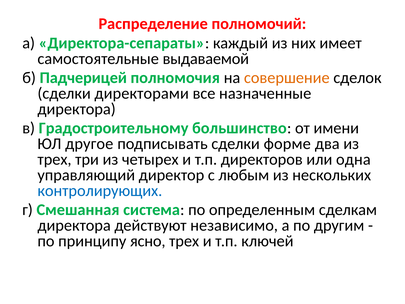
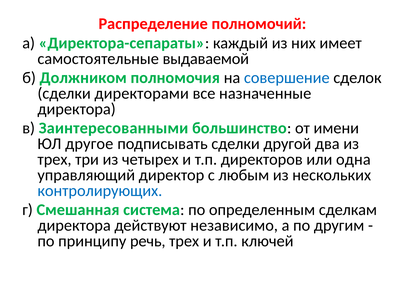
Падчерицей: Падчерицей -> Должником (83, 78)
совершение colour: orange -> blue (287, 78)
Градостроительному: Градостроительному -> Заинтересованными (114, 128)
форме: форме -> другой (287, 144)
ясно: ясно -> речь (148, 241)
